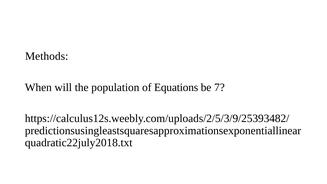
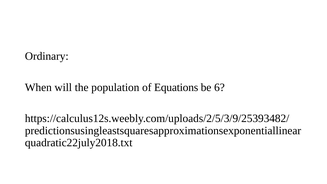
Methods: Methods -> Ordinary (47, 56)
7: 7 -> 6 (219, 87)
